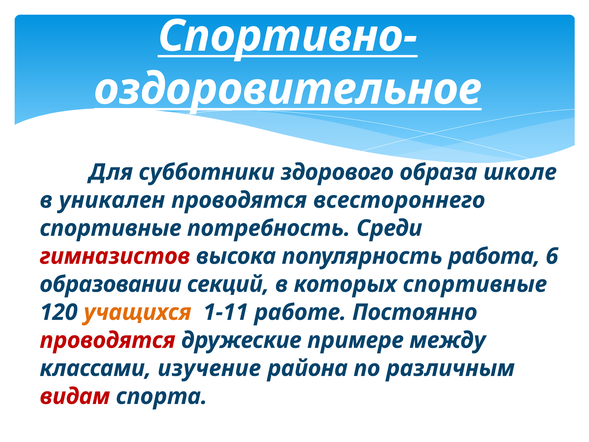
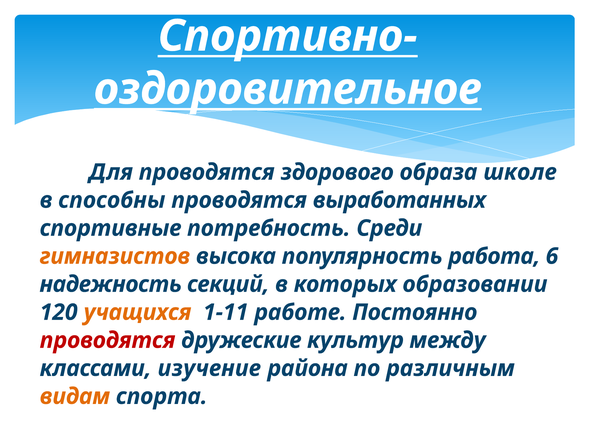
Для субботники: субботники -> проводятся (207, 172)
уникален: уникален -> способны (112, 200)
всестороннего: всестороннего -> выработанных (399, 200)
гимназистов colour: red -> orange (115, 256)
образовании: образовании -> надежность (111, 284)
которых спортивные: спортивные -> образовании (475, 284)
примере: примере -> культур (356, 340)
видам colour: red -> orange (75, 396)
